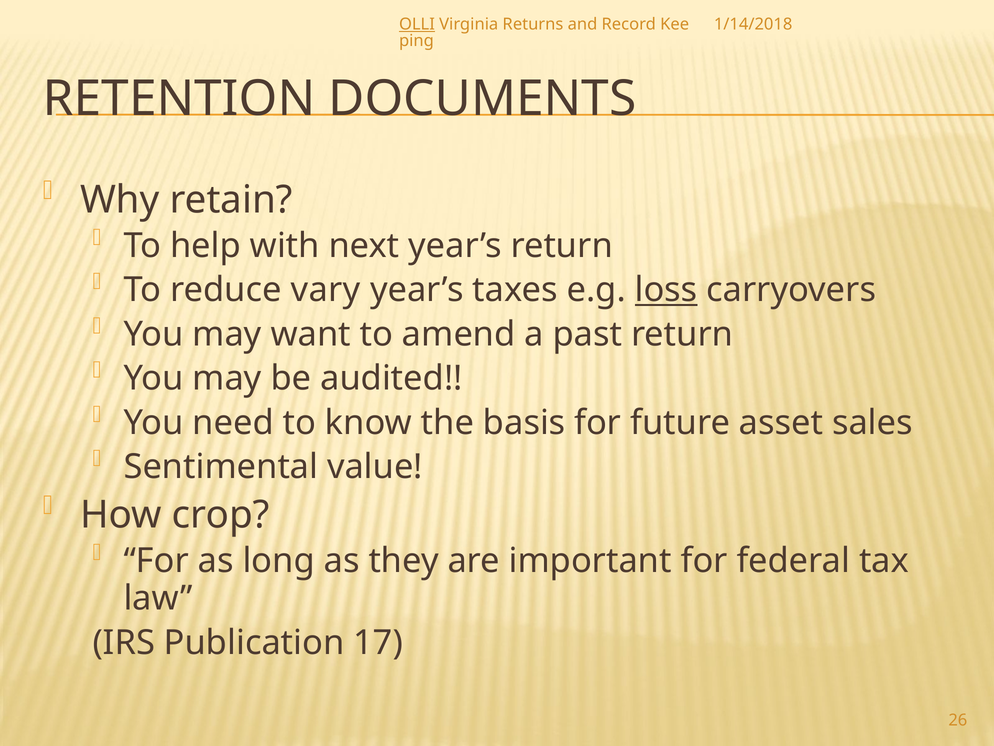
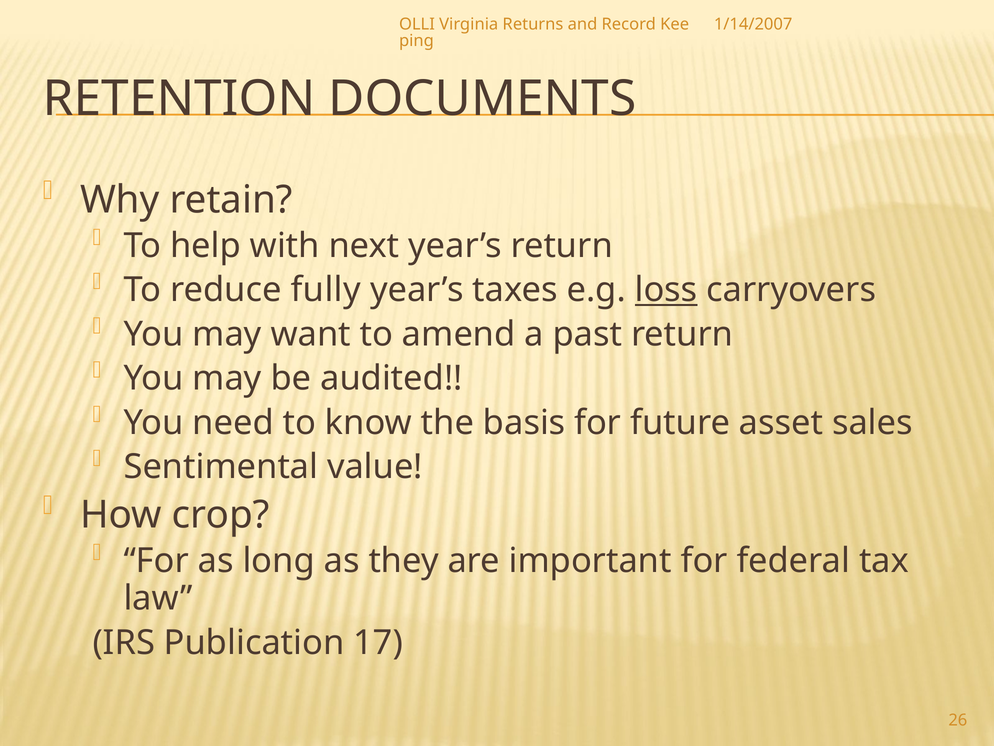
OLLI underline: present -> none (417, 24)
1/14/2018: 1/14/2018 -> 1/14/2007 (753, 24)
vary: vary -> fully (326, 290)
